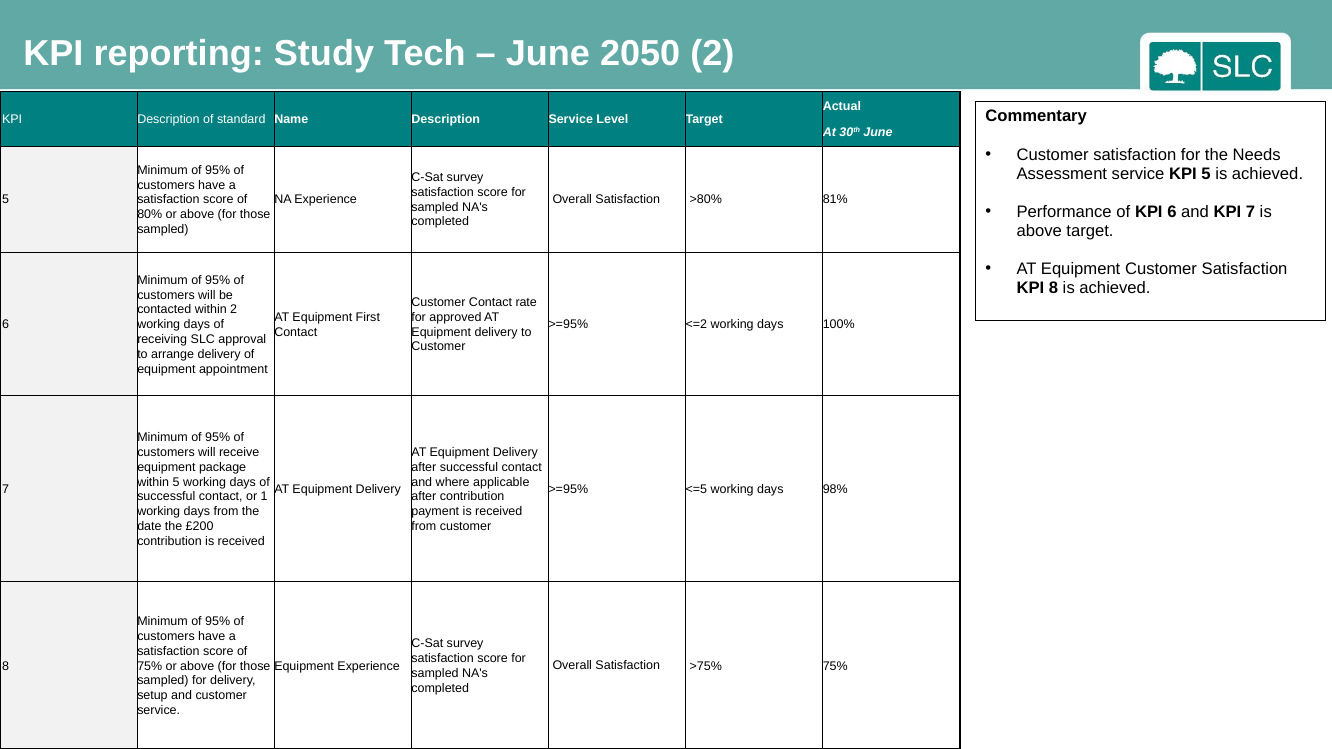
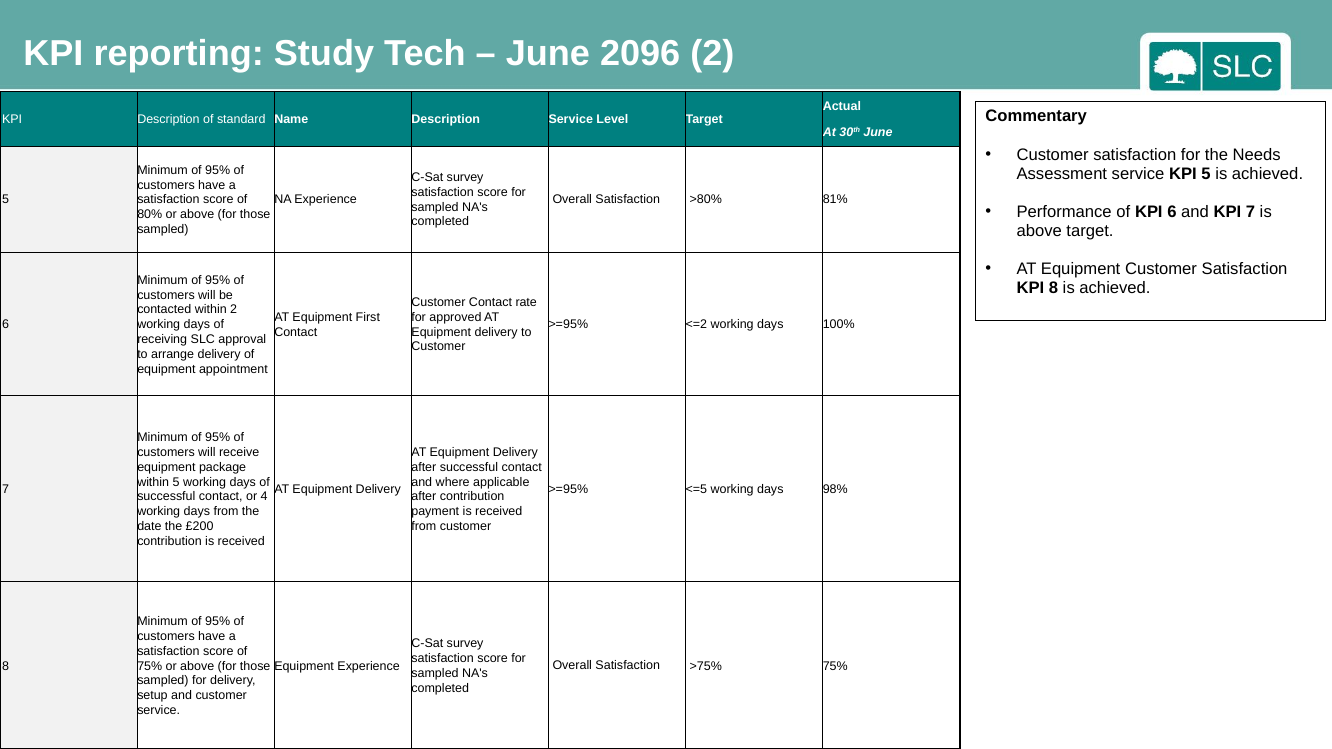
2050: 2050 -> 2096 (640, 54)
1: 1 -> 4 (264, 497)
